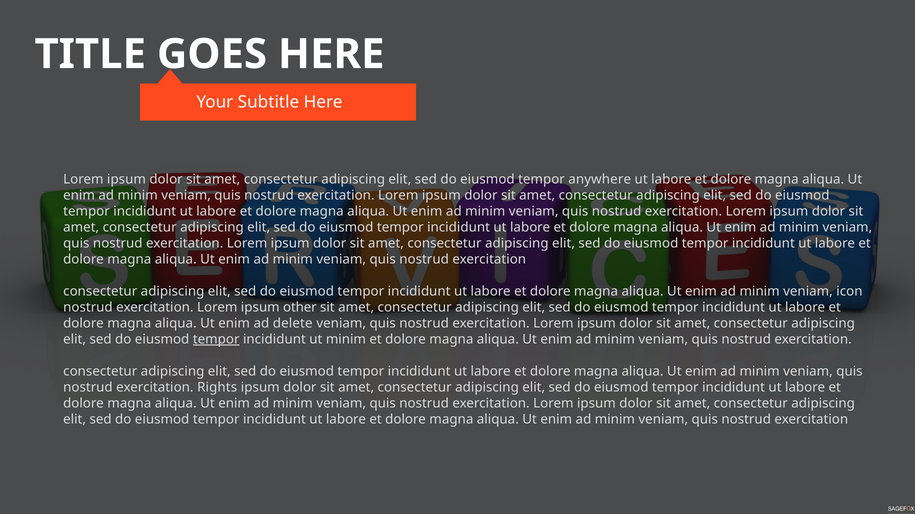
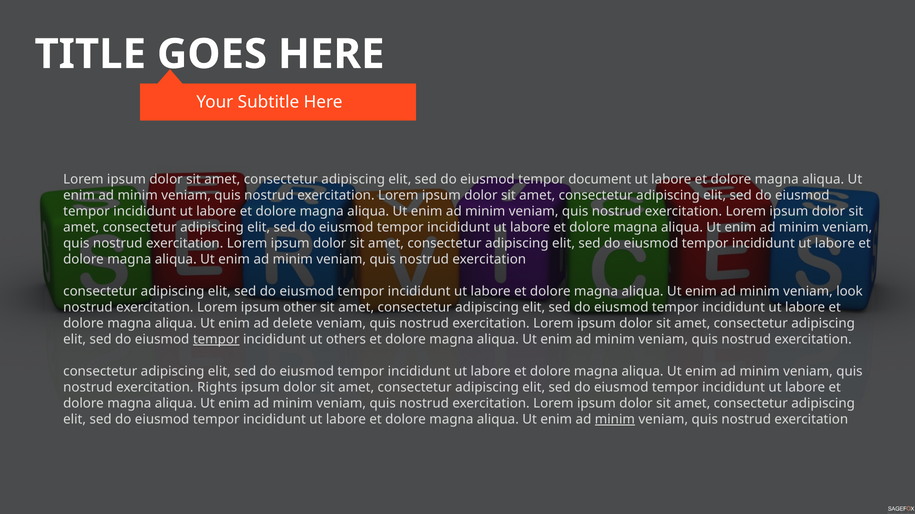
anywhere: anywhere -> document (600, 179)
icon: icon -> look (850, 292)
ut minim: minim -> others (346, 340)
minim underline: none -> present (615, 420)
